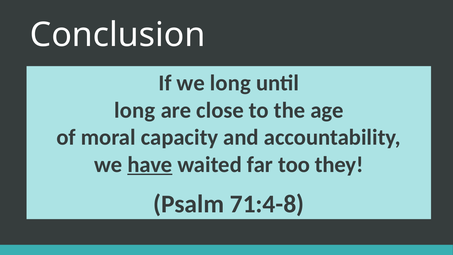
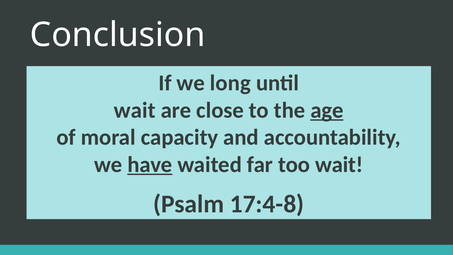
long: long -> wait (135, 110)
age underline: none -> present (327, 110)
too they: they -> wait (339, 165)
71:4-8: 71:4-8 -> 17:4-8 (267, 204)
